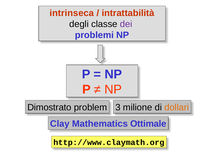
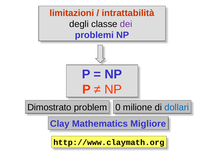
intrinseca: intrinseca -> limitazioni (72, 13)
3: 3 -> 0 (118, 108)
dollari colour: orange -> blue (177, 108)
Ottimale: Ottimale -> Migliore (148, 124)
